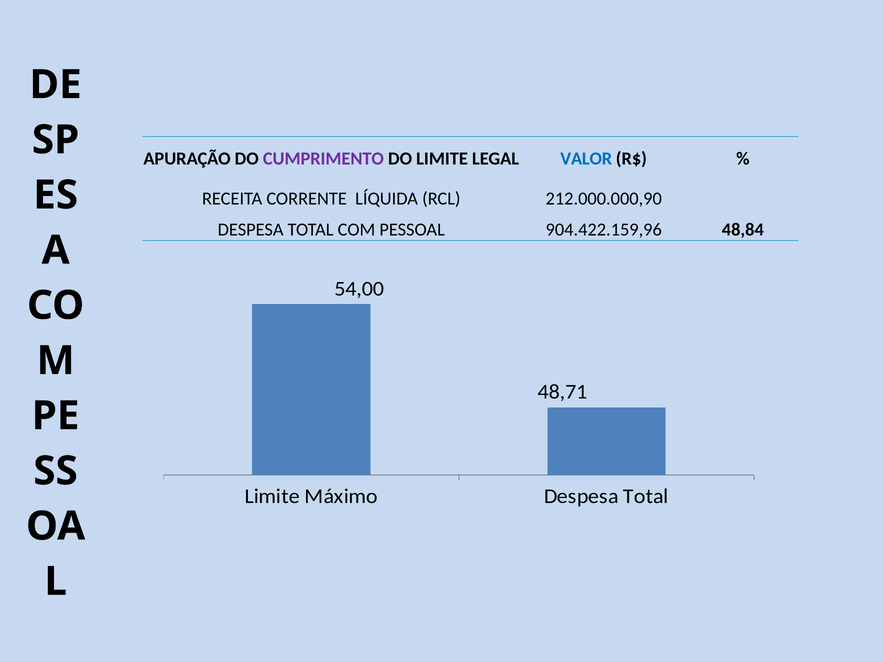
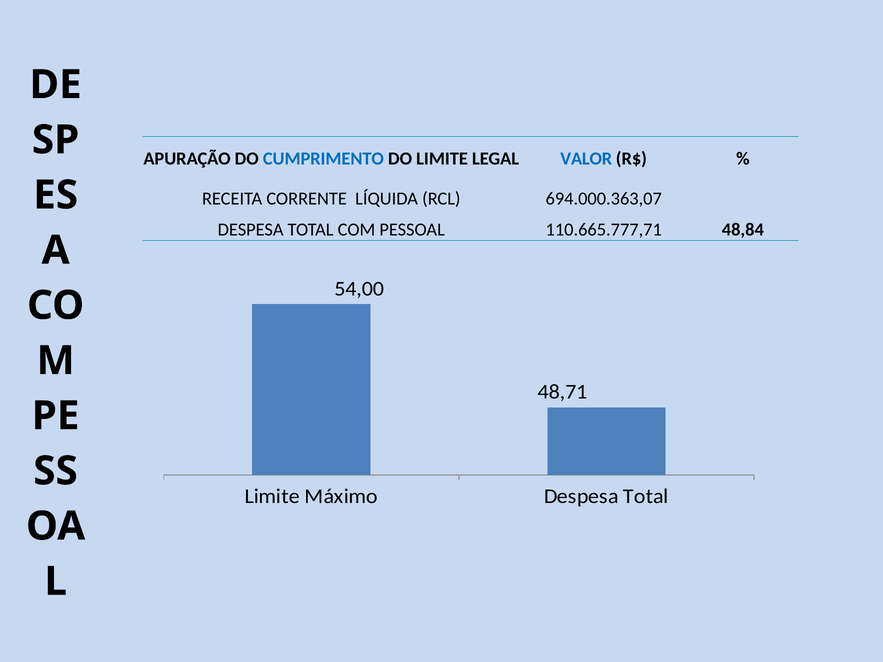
CUMPRIMENTO colour: purple -> blue (323, 159)
212.000.000,90: 212.000.000,90 -> 694.000.363,07 (604, 199)
904.422.159,96: 904.422.159,96 -> 110.665.777,71 (604, 230)
